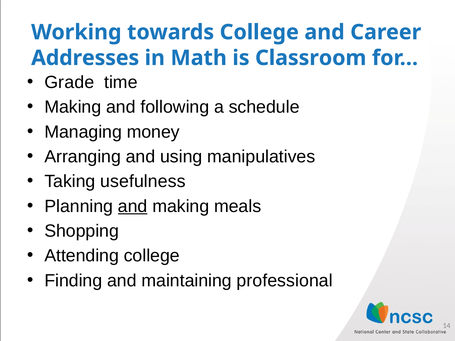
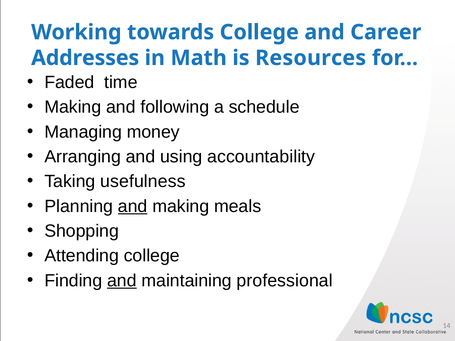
Classroom: Classroom -> Resources (311, 58)
Grade: Grade -> Faded (69, 82)
manipulatives: manipulatives -> accountability (261, 157)
and underline: none -> present (122, 281)
